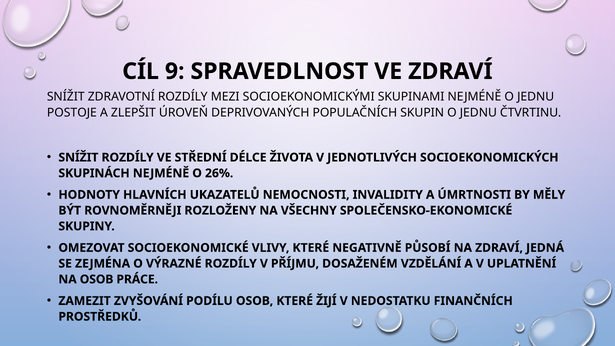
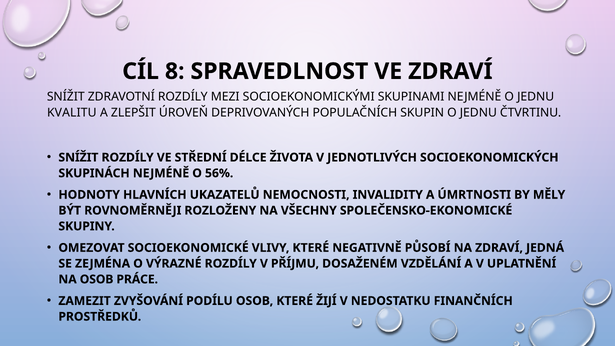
9: 9 -> 8 (175, 71)
POSTOJE: POSTOJE -> KVALITU (72, 113)
26%: 26% -> 56% (219, 173)
